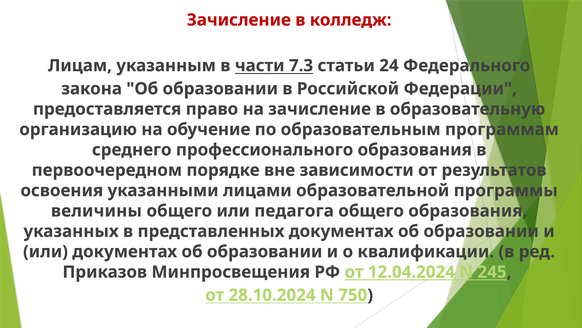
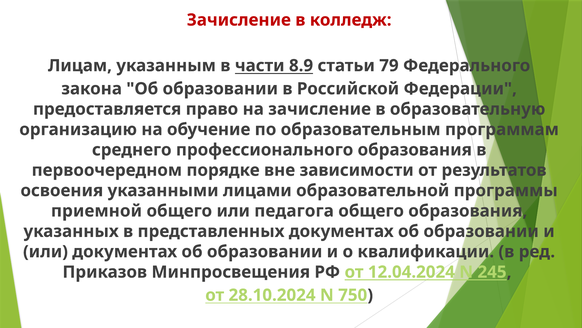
7.3: 7.3 -> 8.9 (301, 66)
24: 24 -> 79 (389, 66)
величины: величины -> приемной (96, 211)
